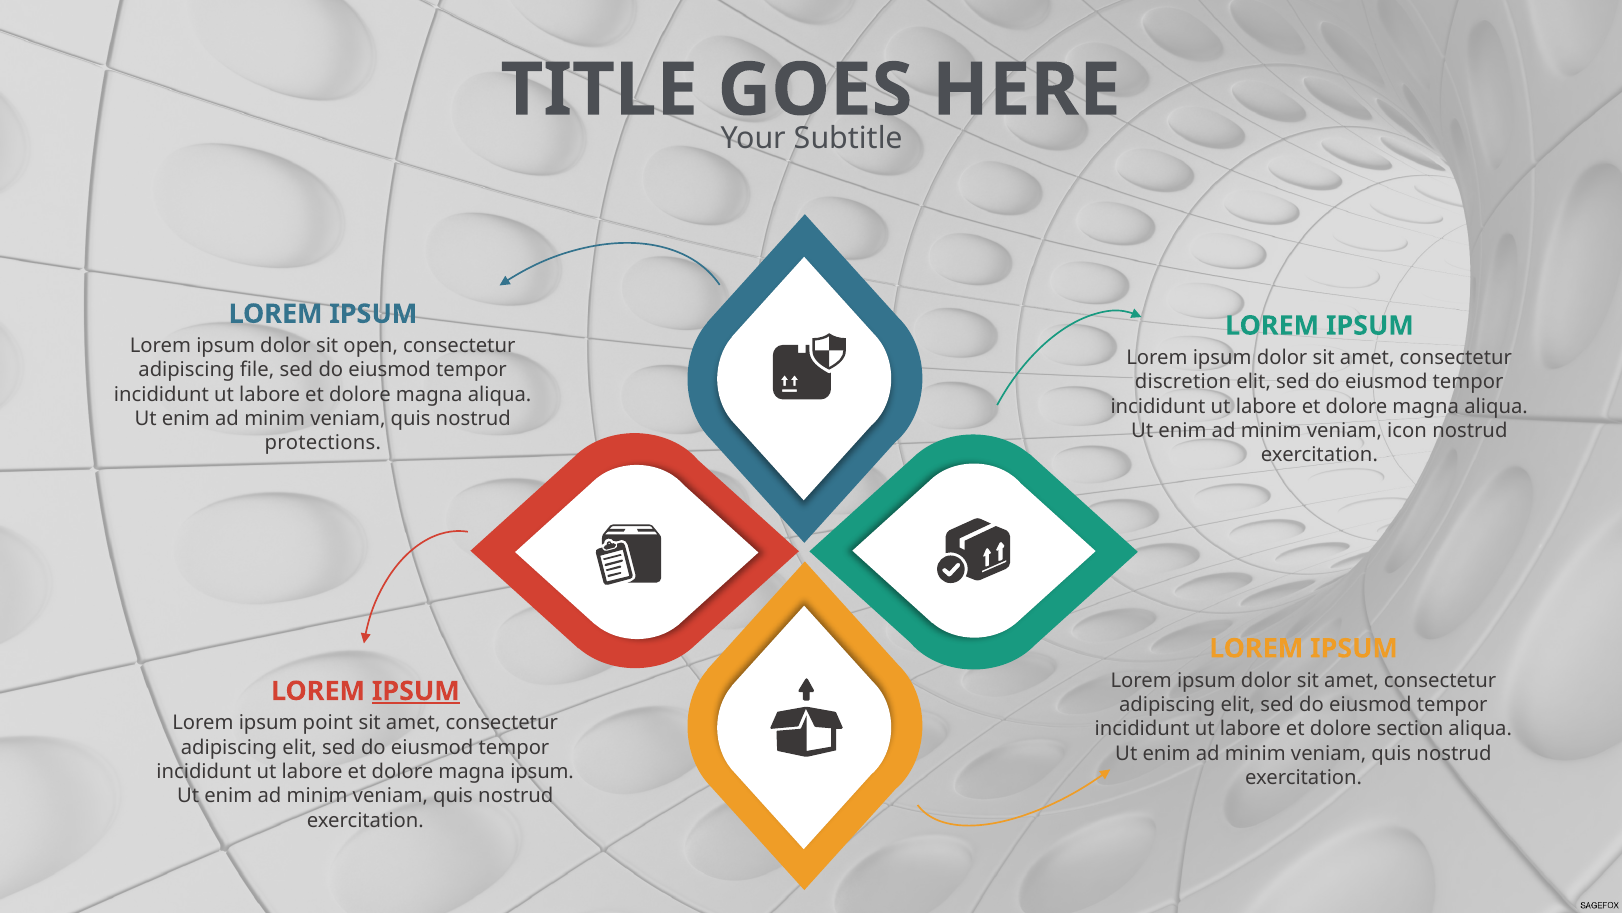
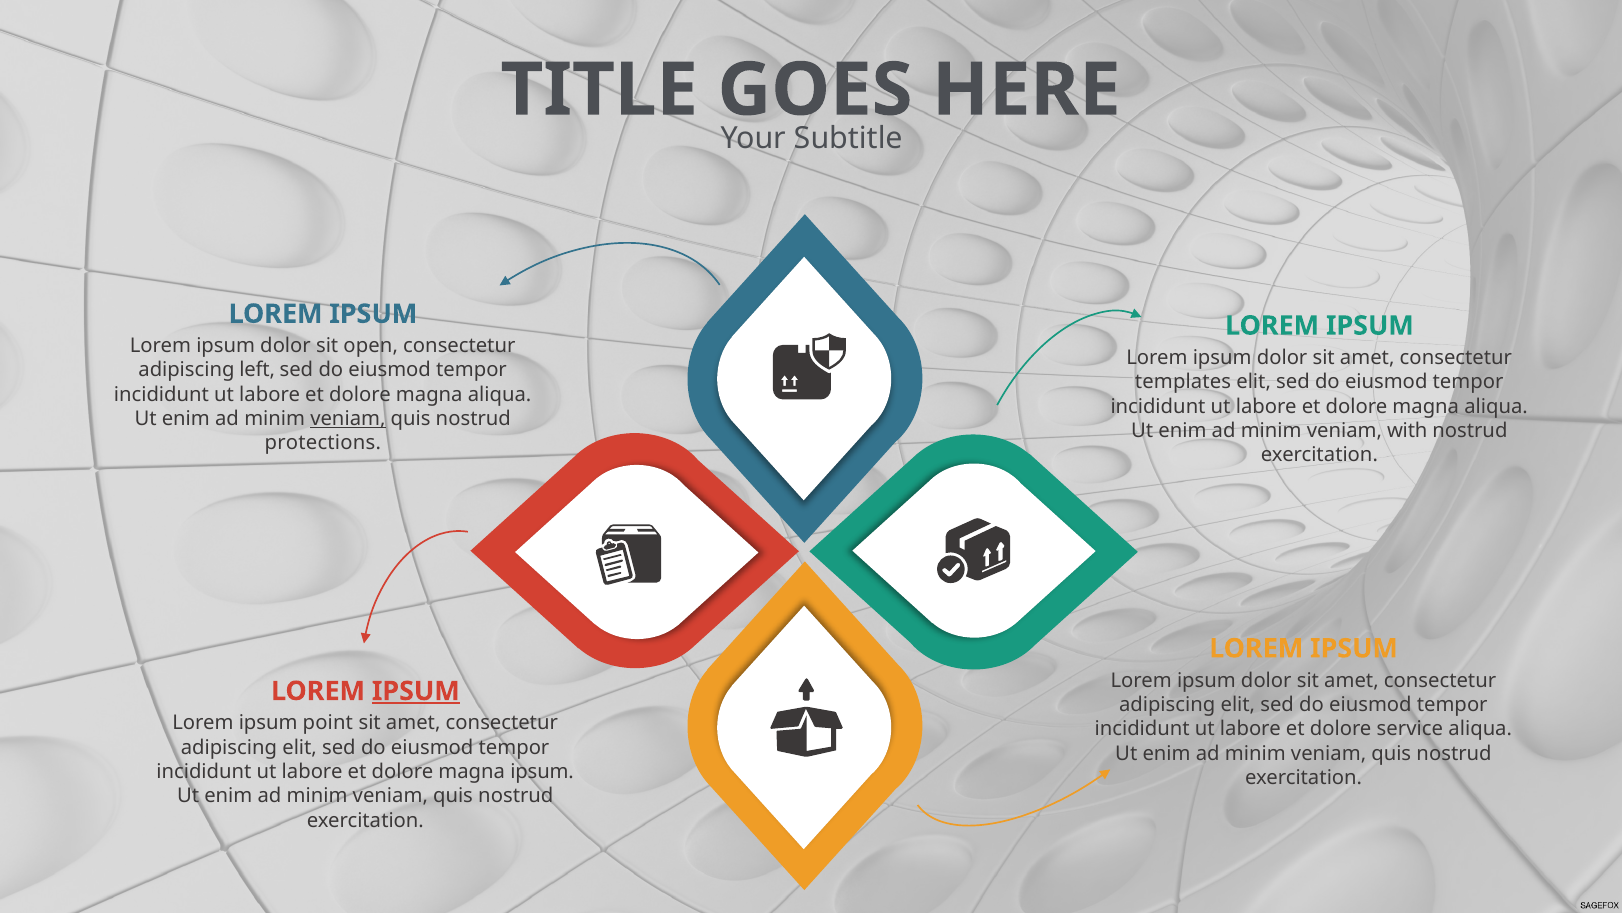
file: file -> left (257, 370)
discretion: discretion -> templates (1183, 382)
veniam underline: none -> present (348, 419)
icon: icon -> with (1407, 430)
section: section -> service (1410, 729)
